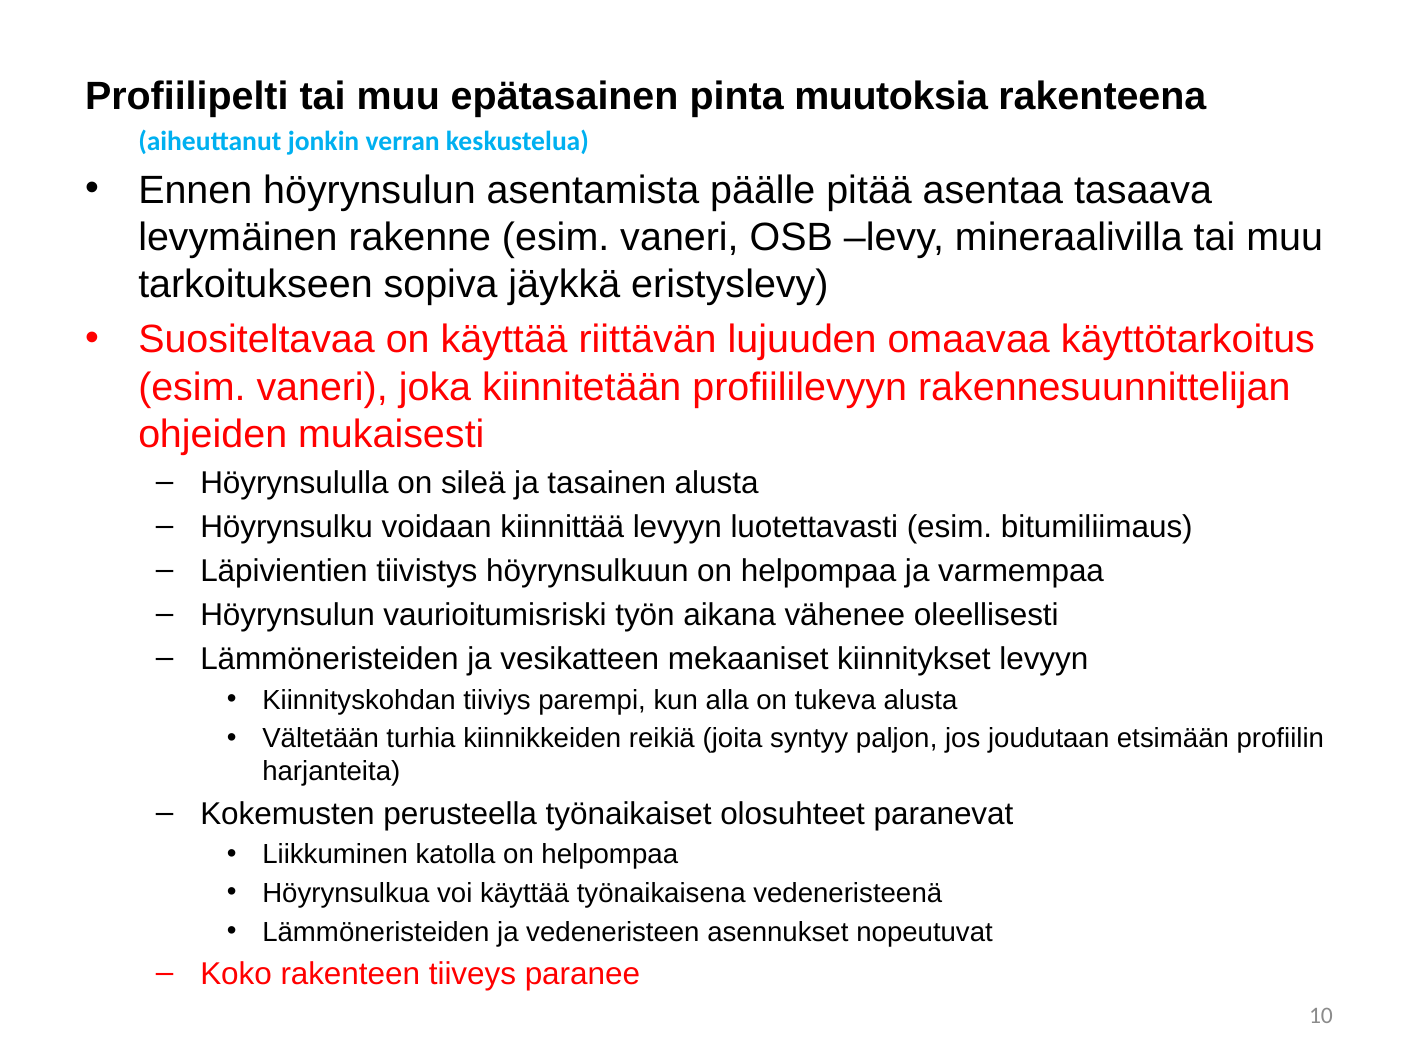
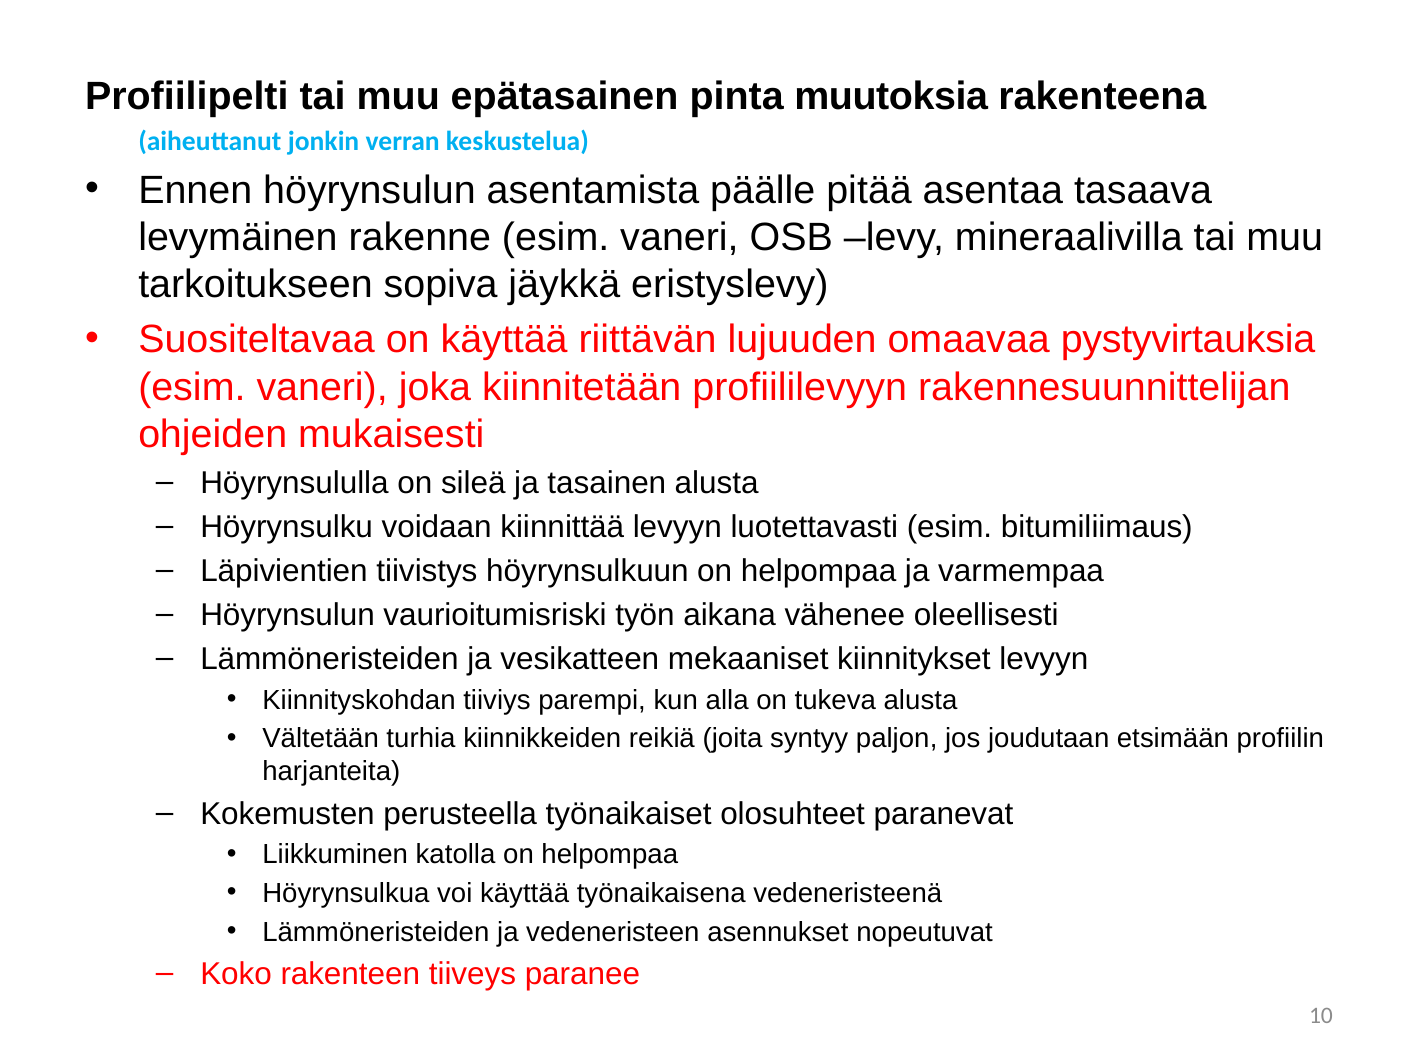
käyttötarkoitus: käyttötarkoitus -> pystyvirtauksia (1188, 340)
